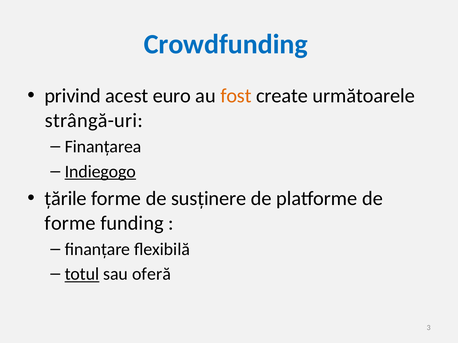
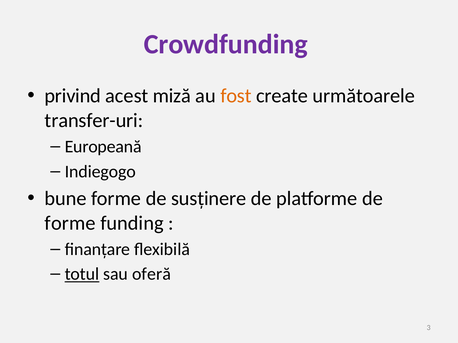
Crowdfunding colour: blue -> purple (226, 44)
euro: euro -> miză (172, 96)
strângă-uri: strângă-uri -> transfer-uri (94, 121)
Finanțarea: Finanțarea -> Europeană (103, 147)
Indiegogo underline: present -> none (100, 172)
țările: țările -> bune (66, 199)
